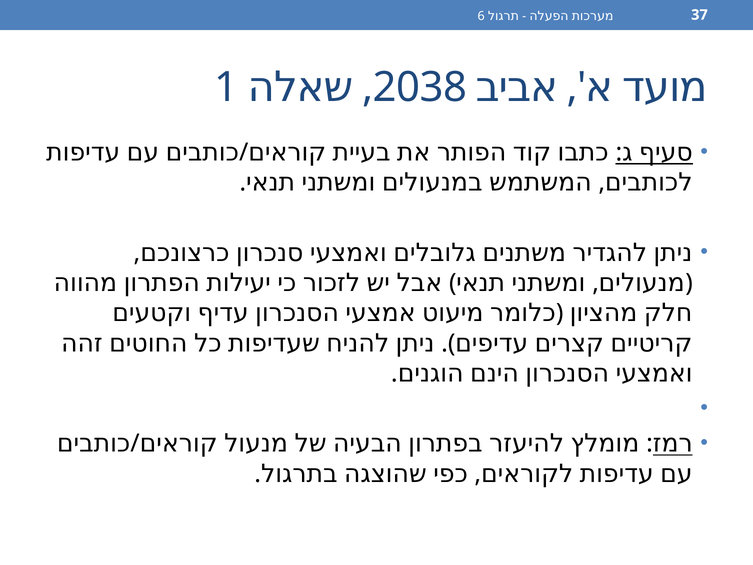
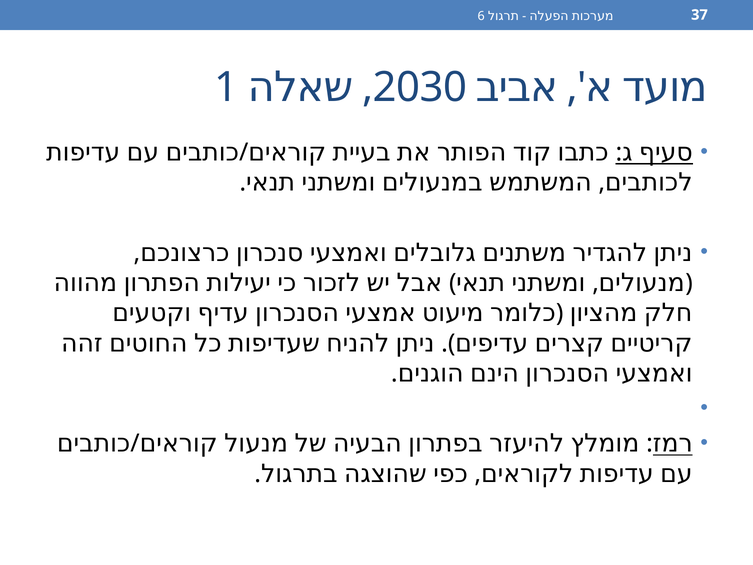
2038: 2038 -> 2030 (420, 88)
